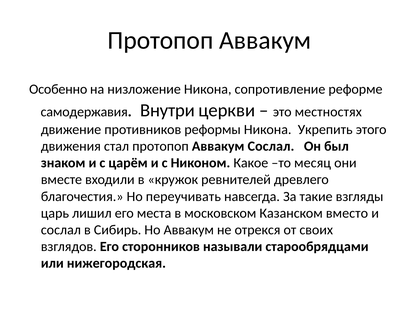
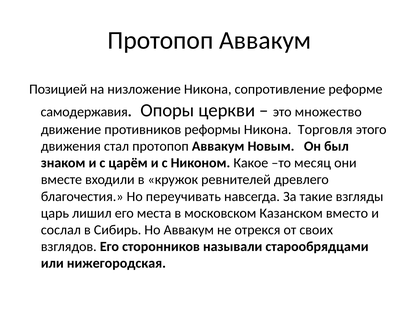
Особенно: Особенно -> Позицией (58, 89)
Внутри: Внутри -> Опоры (167, 110)
местностях: местностях -> множество (328, 112)
Укрепить: Укрепить -> Торговля (325, 130)
Аввакум Сослал: Сослал -> Новым (271, 146)
